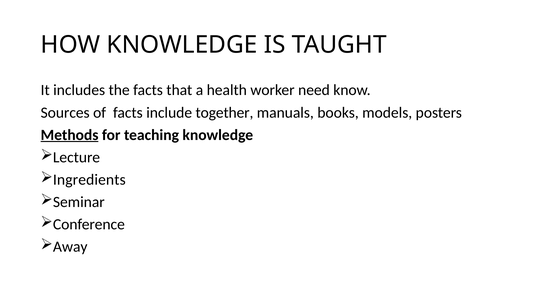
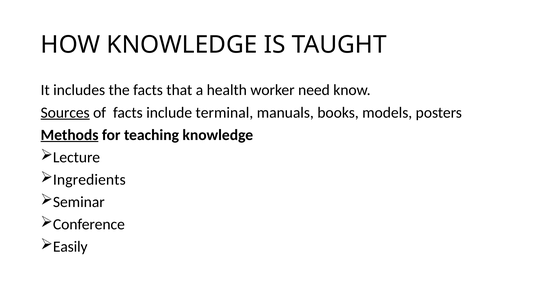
Sources underline: none -> present (65, 112)
together: together -> terminal (224, 112)
Away: Away -> Easily (70, 247)
